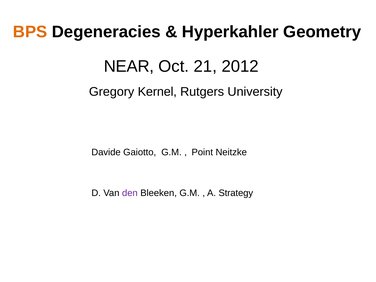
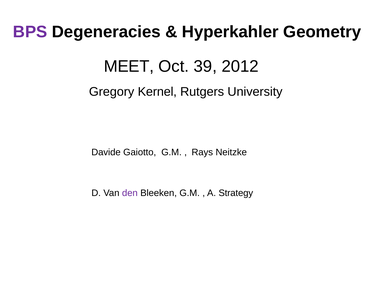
BPS colour: orange -> purple (30, 32)
NEAR: NEAR -> MEET (129, 66)
21: 21 -> 39 (205, 66)
Point: Point -> Rays (202, 152)
